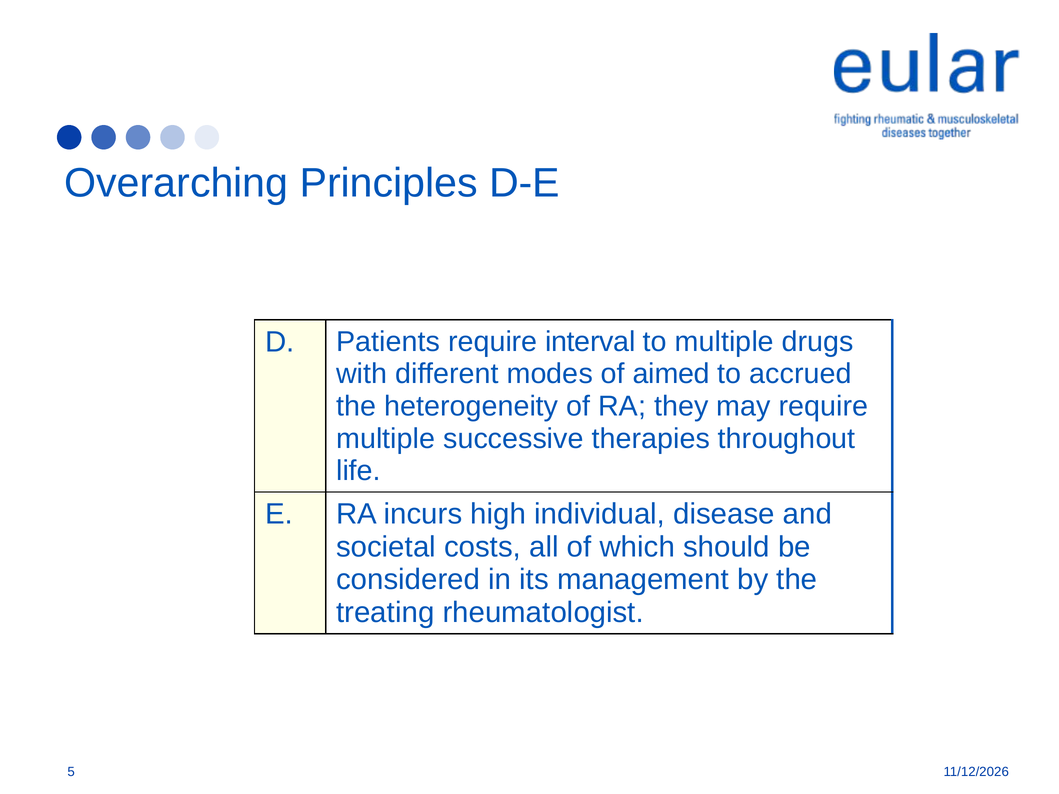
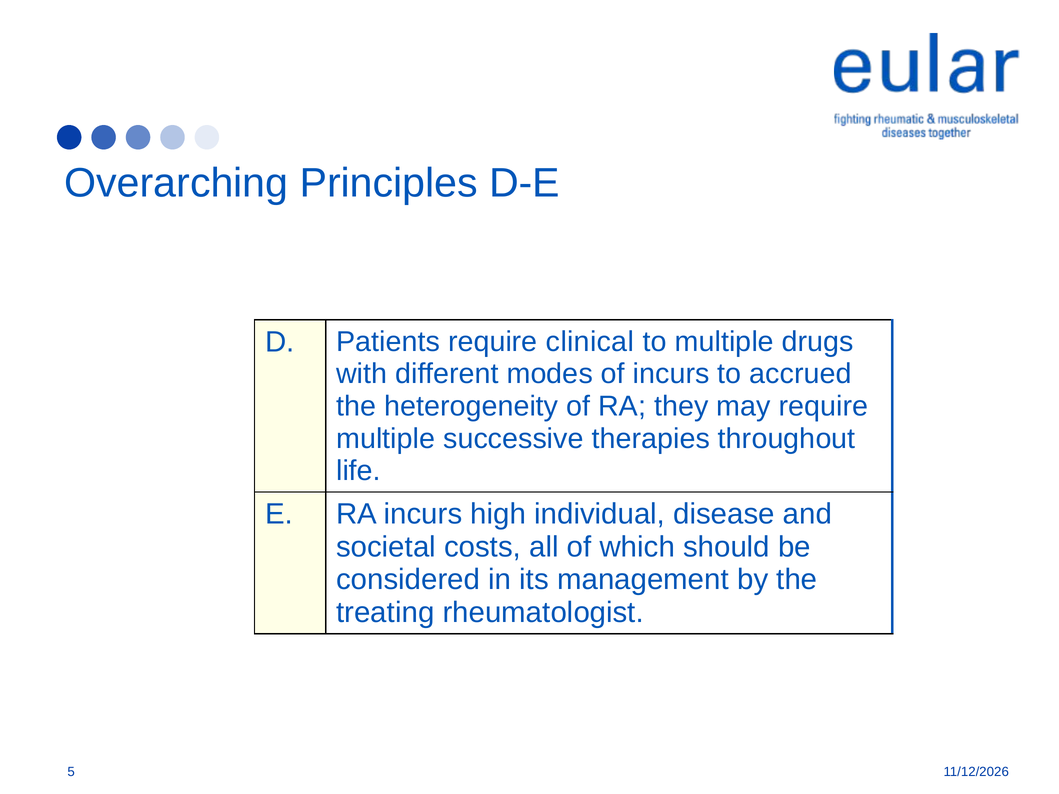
interval: interval -> clinical (590, 342)
of aimed: aimed -> incurs (671, 374)
